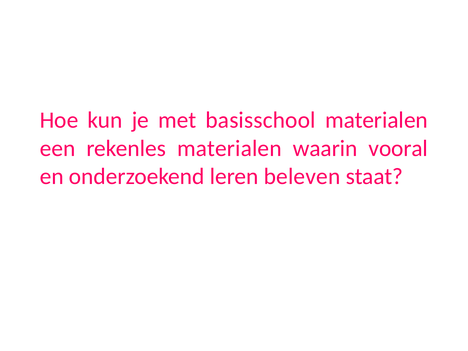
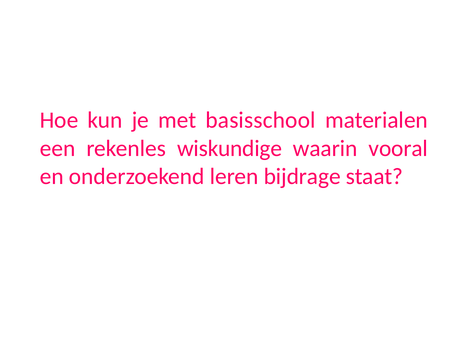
rekenles materialen: materialen -> wiskundige (230, 148)
beleven: beleven -> bijdrage (302, 176)
